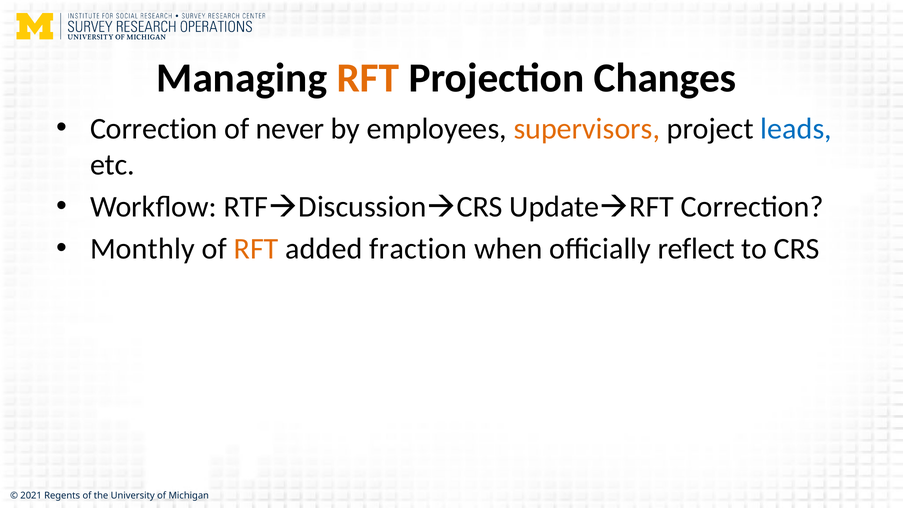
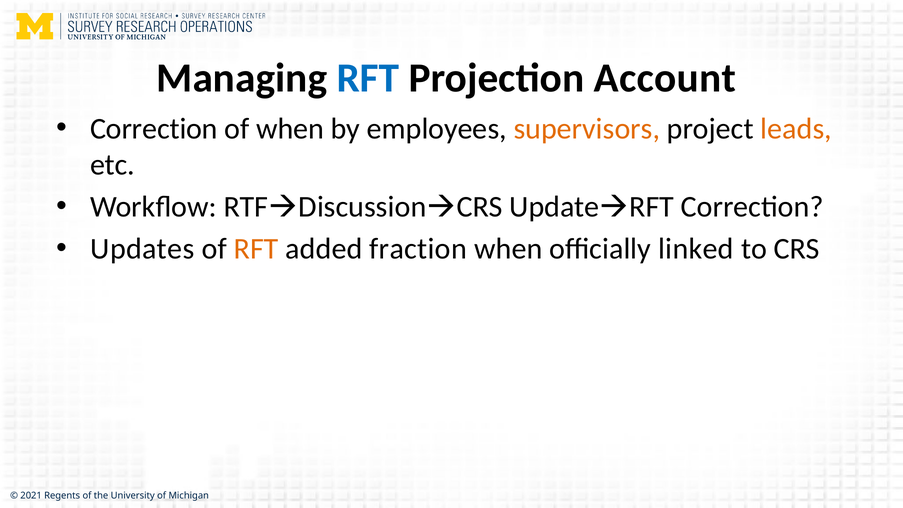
RFT colour: orange -> blue (368, 78)
Changes: Changes -> Account (665, 78)
of never: never -> when (290, 129)
leads colour: blue -> orange (796, 129)
Monthly: Monthly -> Updates (142, 249)
reflect: reflect -> linked (696, 249)
